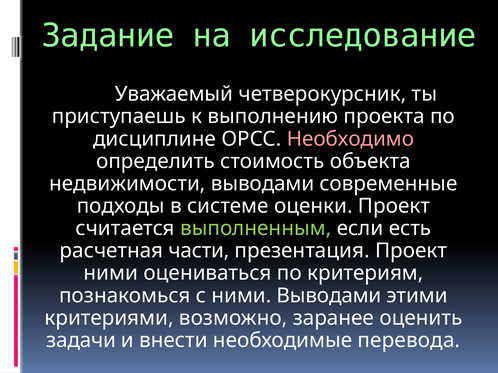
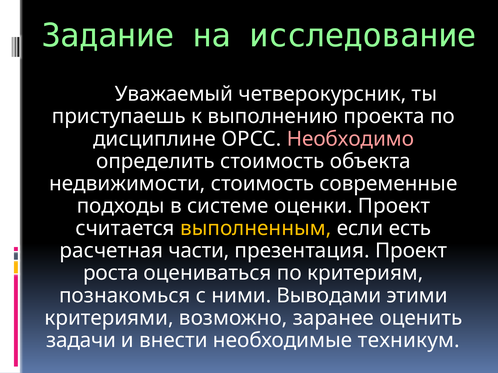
недвижимости выводами: выводами -> стоимость (263, 184)
выполненным colour: light green -> yellow (256, 229)
ними: ними -> роста (111, 273)
перевода: перевода -> техникум (409, 341)
